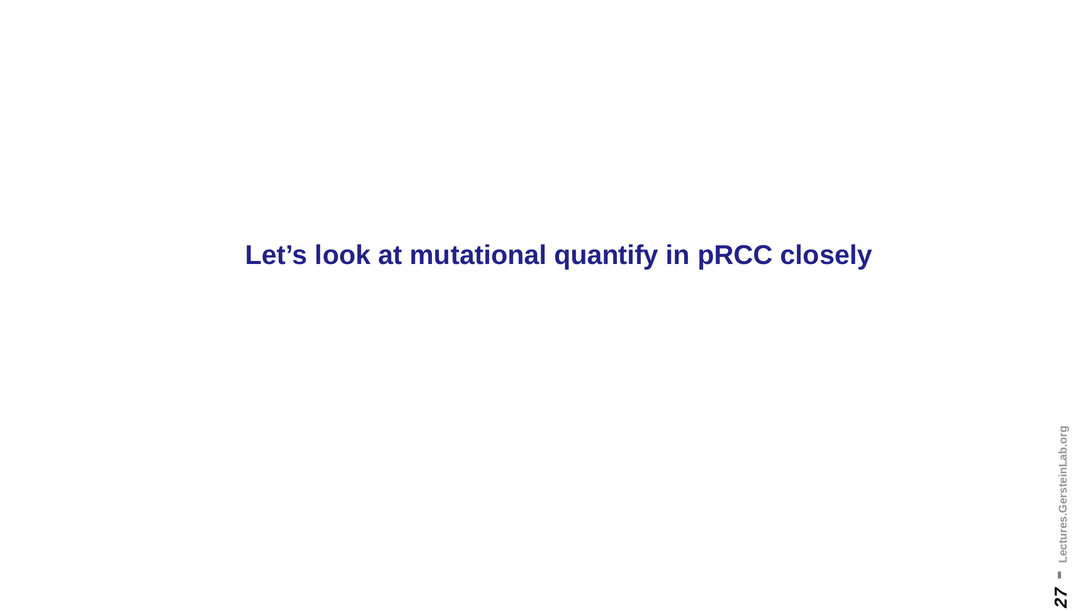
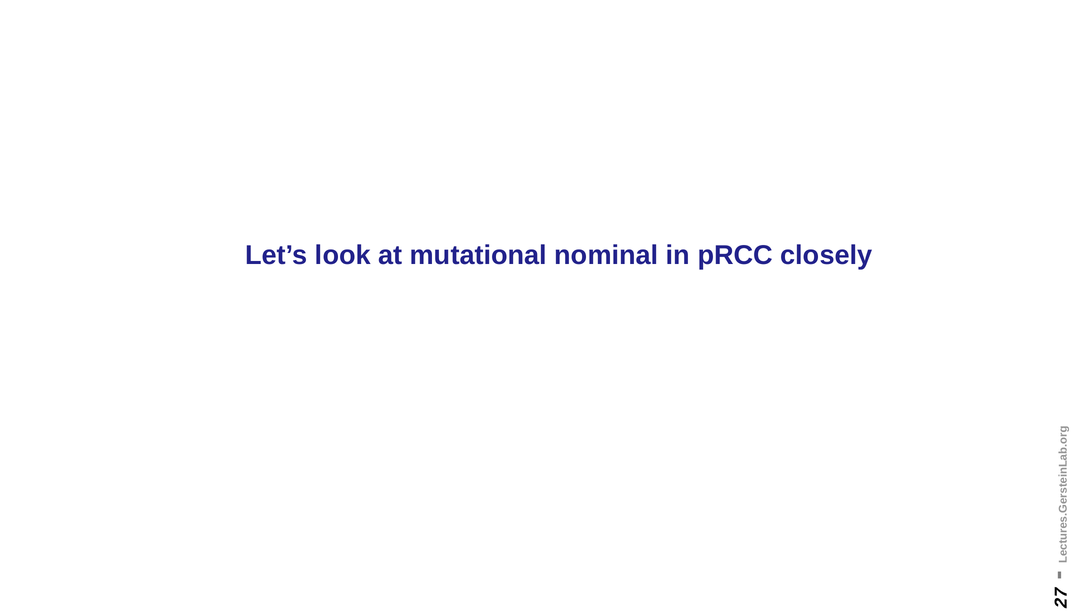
quantify: quantify -> nominal (606, 255)
